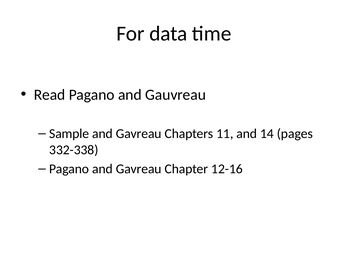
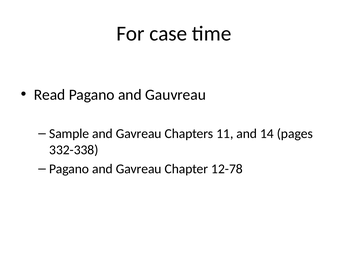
data: data -> case (168, 34)
12-16: 12-16 -> 12-78 (227, 169)
